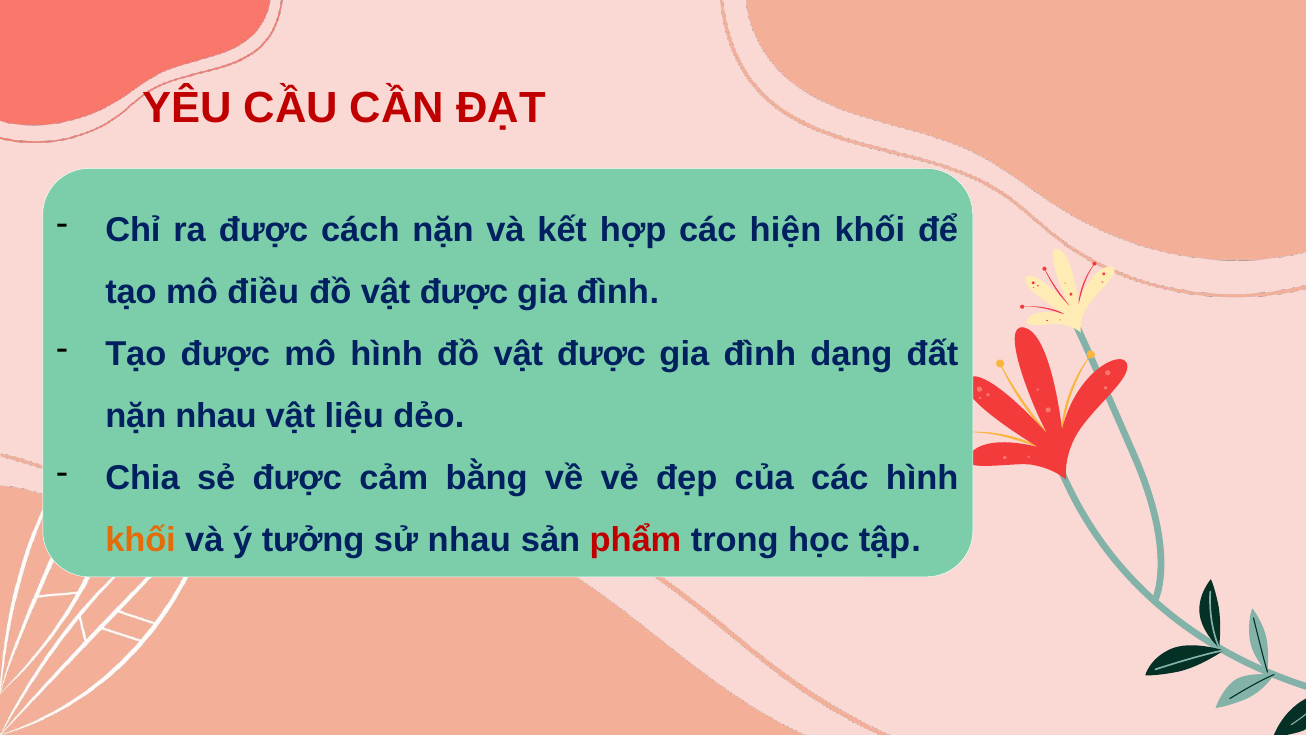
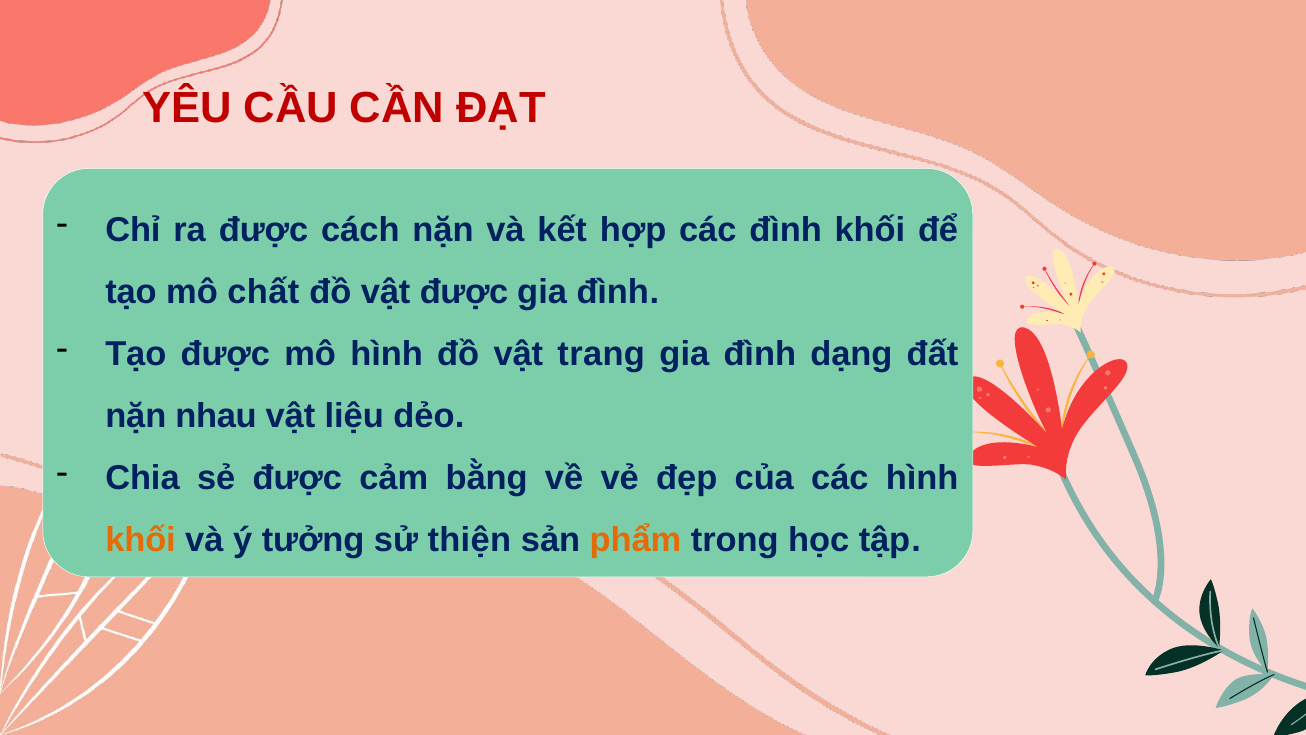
các hiện: hiện -> đình (786, 230)
điều: điều -> chất (263, 292)
hình đồ vật được: được -> trang (601, 354)
sử nhau: nhau -> thiện (469, 540)
phẩm colour: red -> orange (636, 540)
